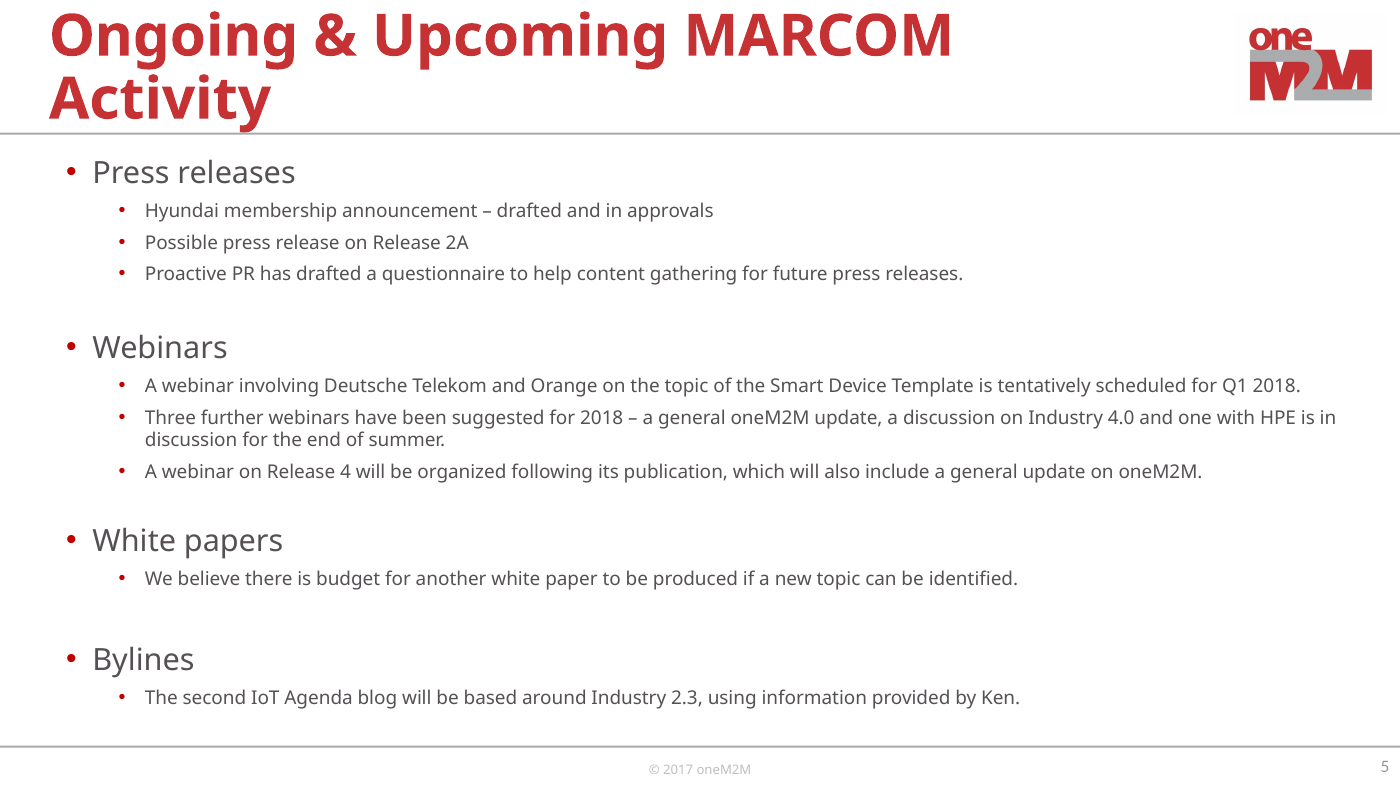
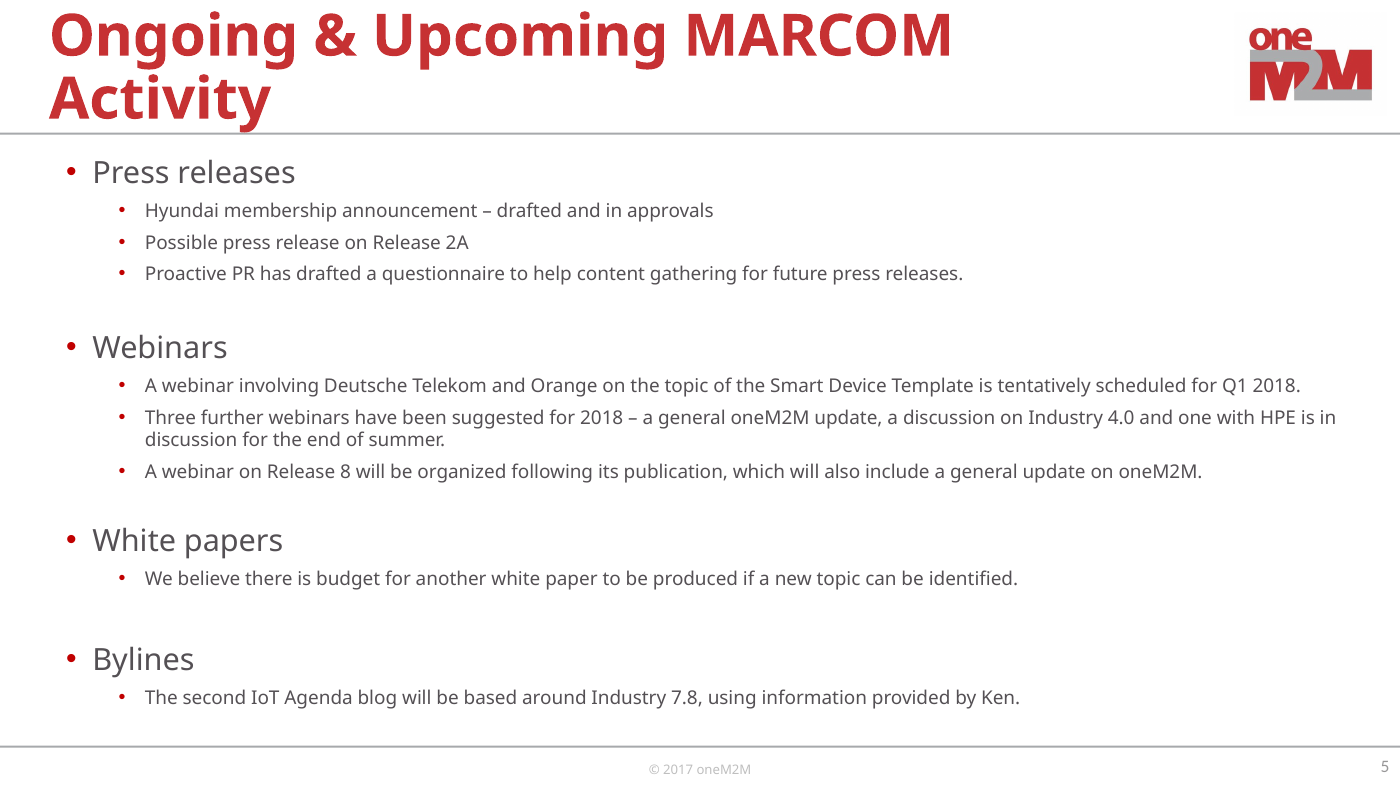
4: 4 -> 8 (346, 472)
2.3: 2.3 -> 7.8 (687, 698)
